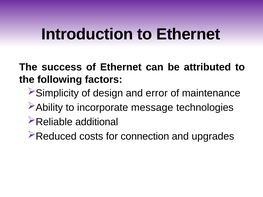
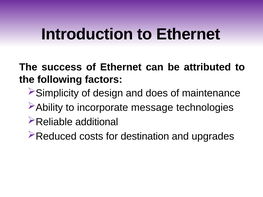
error: error -> does (157, 93)
connection: connection -> destination (145, 137)
